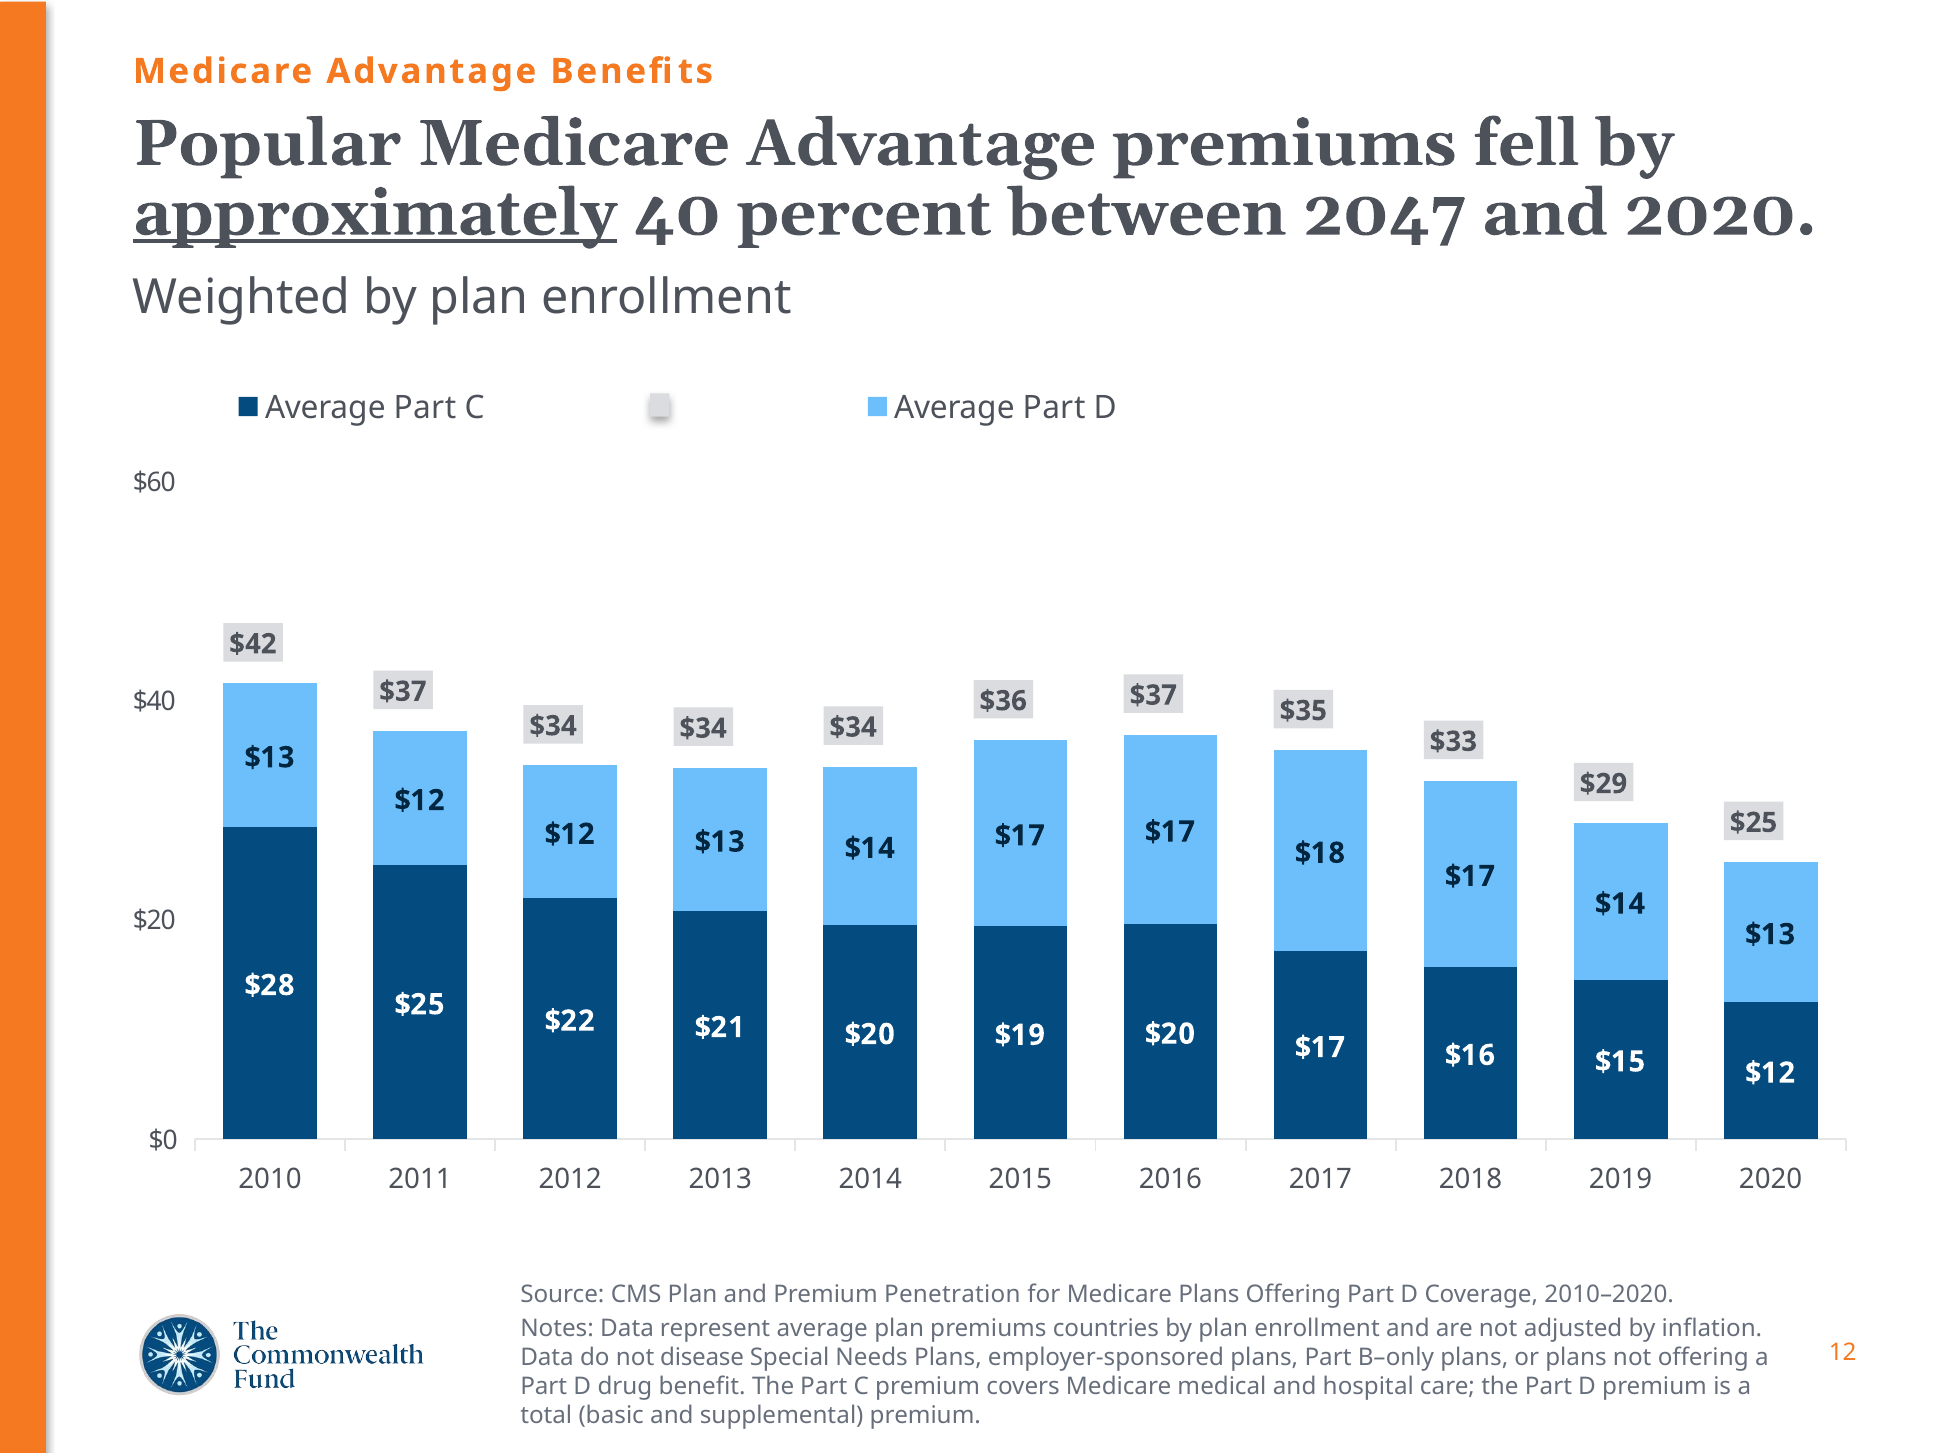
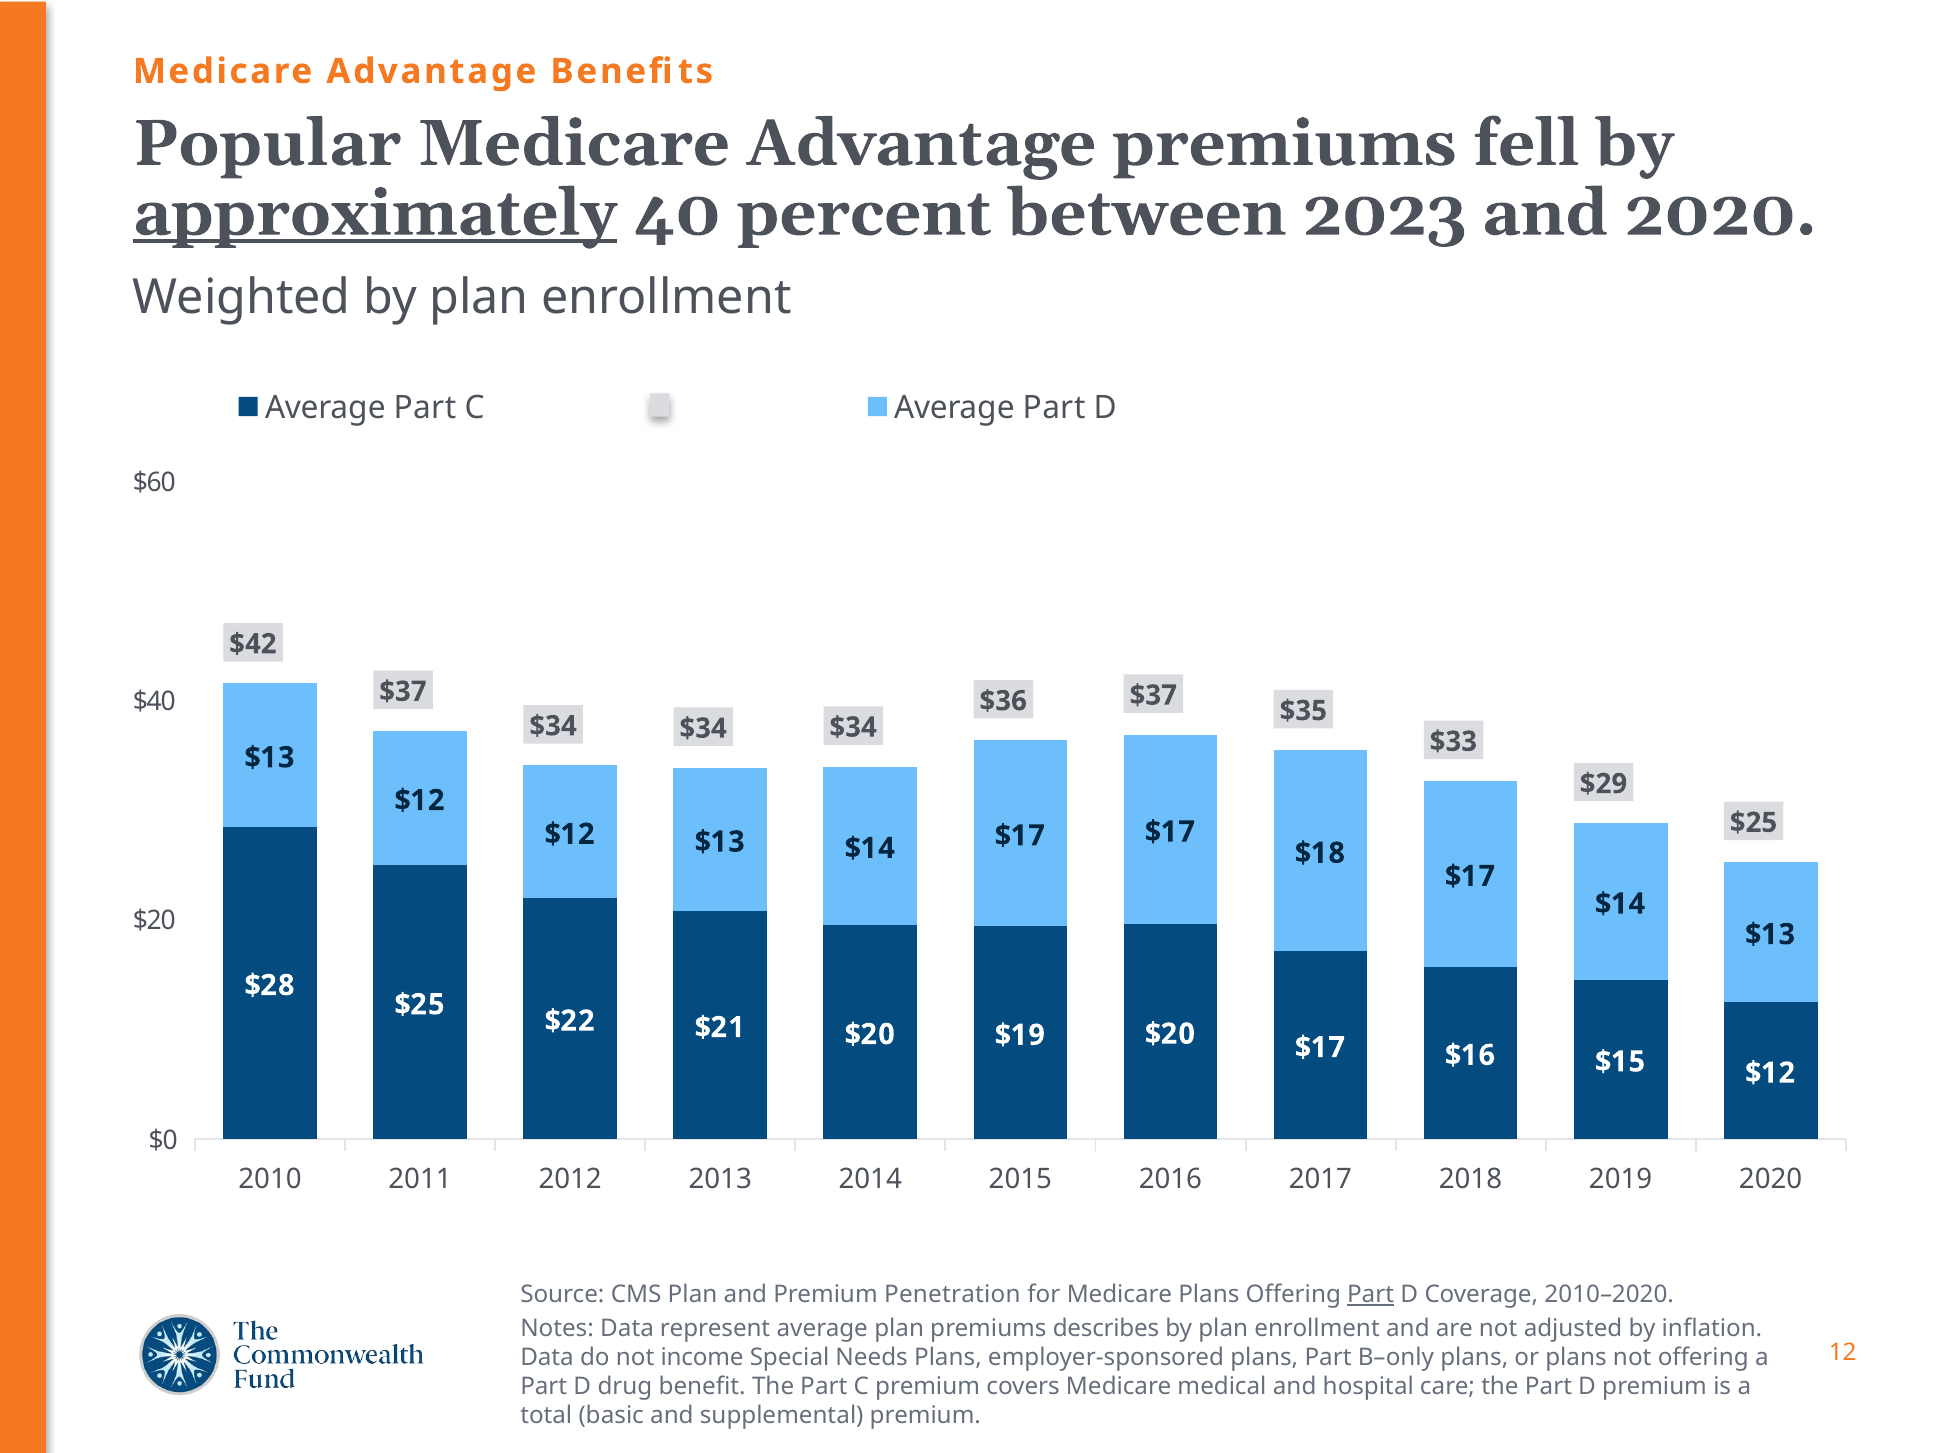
2047: 2047 -> 2023 (1385, 213)
Part underline: none -> present (1371, 1294)
countries: countries -> describes (1106, 1328)
disease: disease -> income (702, 1357)
